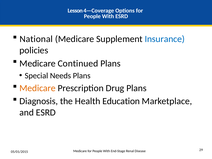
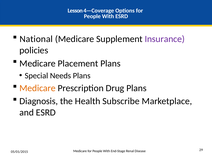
Insurance colour: blue -> purple (165, 39)
Continued: Continued -> Placement (78, 63)
Education: Education -> Subscribe (121, 101)
